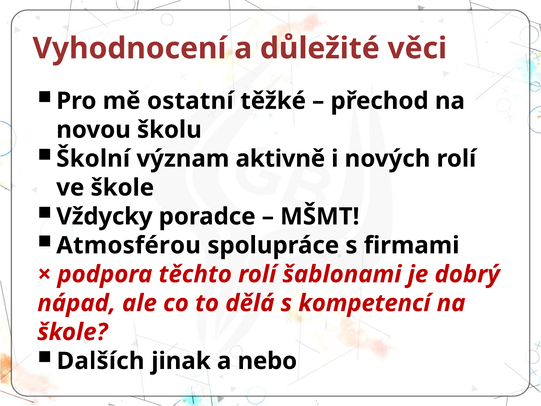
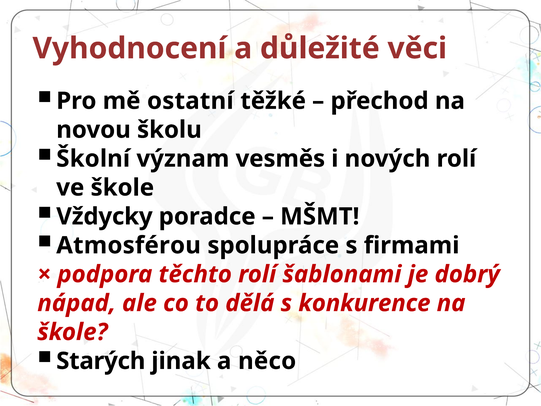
aktivně: aktivně -> vesměs (280, 159)
kompetencí: kompetencí -> konkurence (364, 303)
Dalších: Dalších -> Starých (101, 361)
nebo: nebo -> něco (267, 361)
